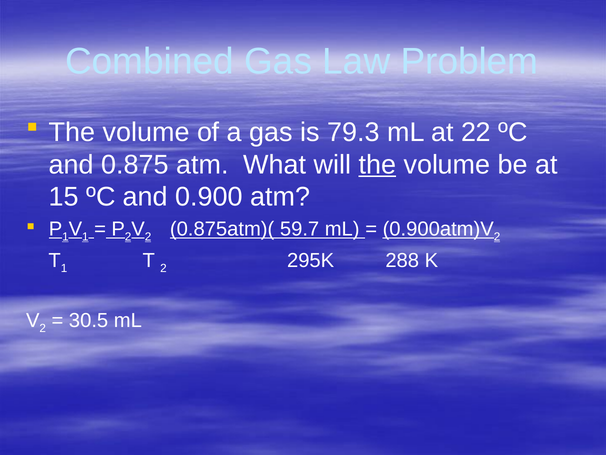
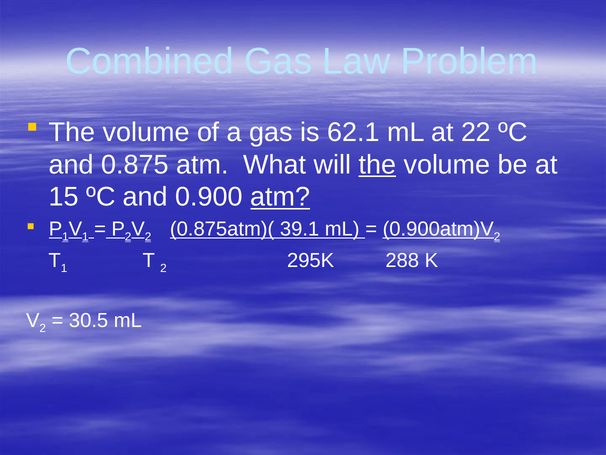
79.3: 79.3 -> 62.1 (353, 132)
atm underline: none -> present (280, 197)
59.7: 59.7 -> 39.1 (300, 229)
